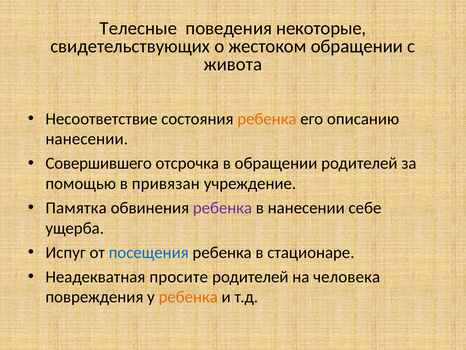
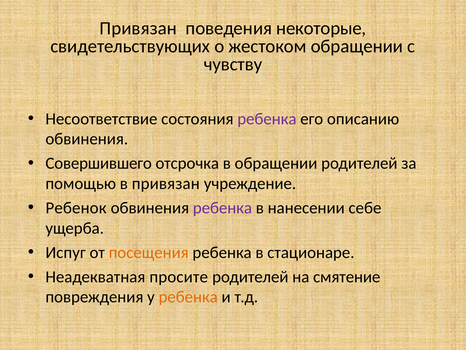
Телесные: Телесные -> Привязан (138, 28)
живота: живота -> чувству (233, 64)
ребенка colour: orange -> purple (267, 119)
нанесении: нанесении -> обвинения (87, 139)
Памятка: Памятка -> Ребенок (76, 208)
посещения colour: blue -> orange (149, 252)
человека: человека -> смятение (347, 276)
